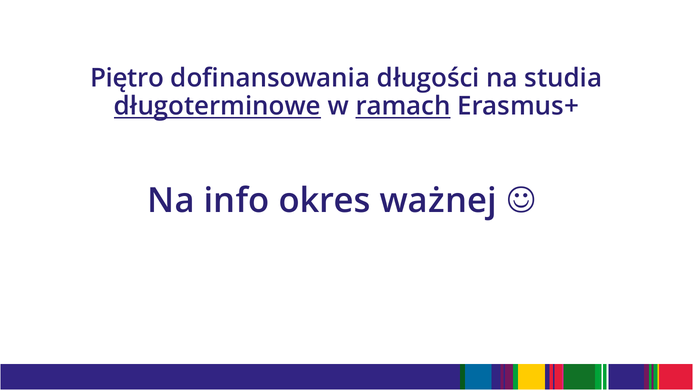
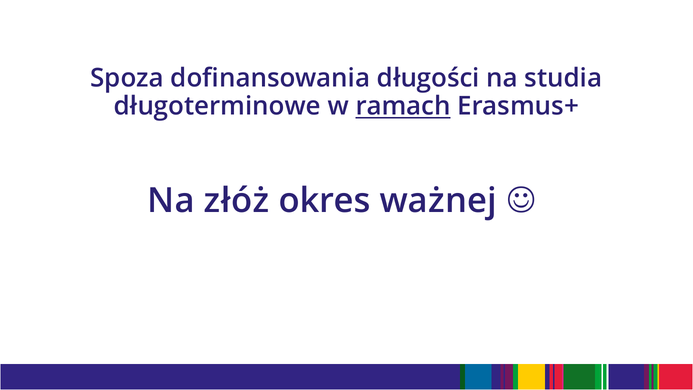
Piętro: Piętro -> Spoza (127, 78)
długoterminowe underline: present -> none (217, 106)
info: info -> złóż (236, 201)
